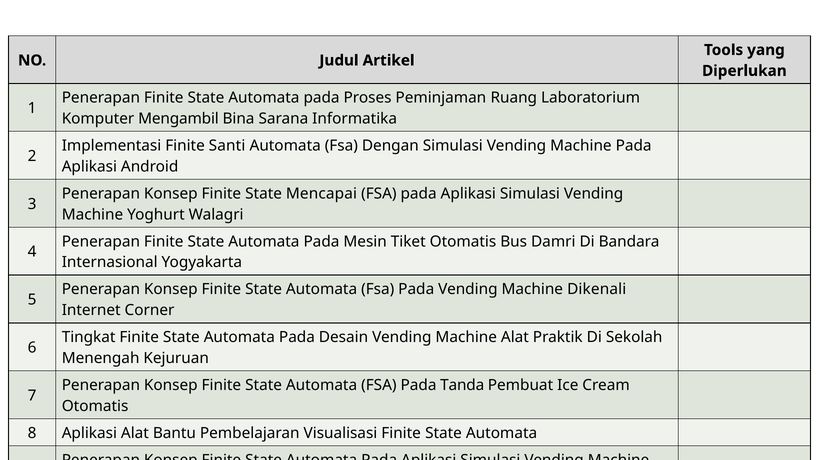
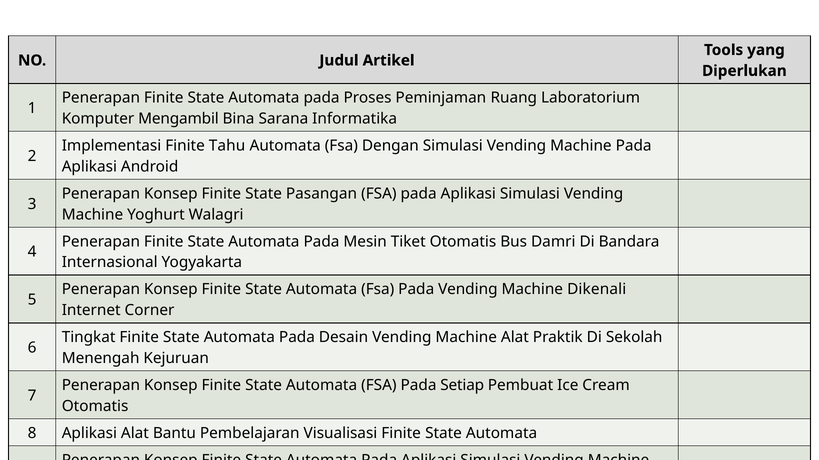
Santi: Santi -> Tahu (227, 146)
Mencapai: Mencapai -> Pasangan (321, 194)
Tanda: Tanda -> Setiap (462, 386)
